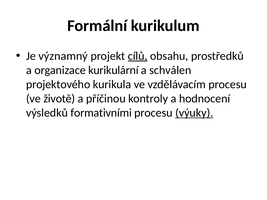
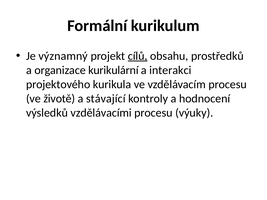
schválen: schválen -> interakci (170, 70)
příčinou: příčinou -> stávající (106, 99)
formativními: formativními -> vzdělávacími (101, 113)
výuky underline: present -> none (194, 113)
